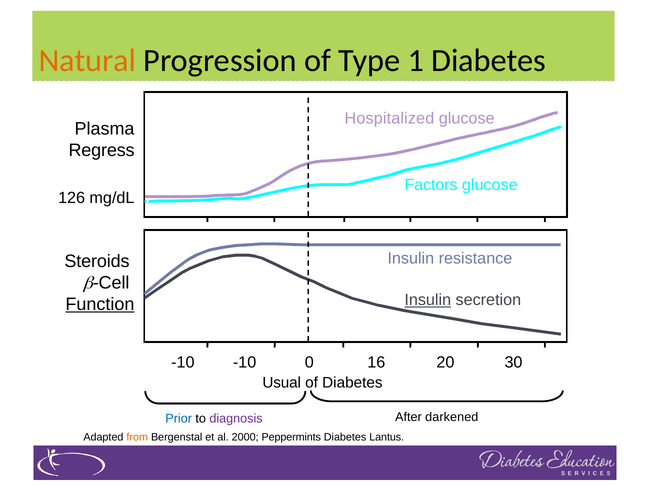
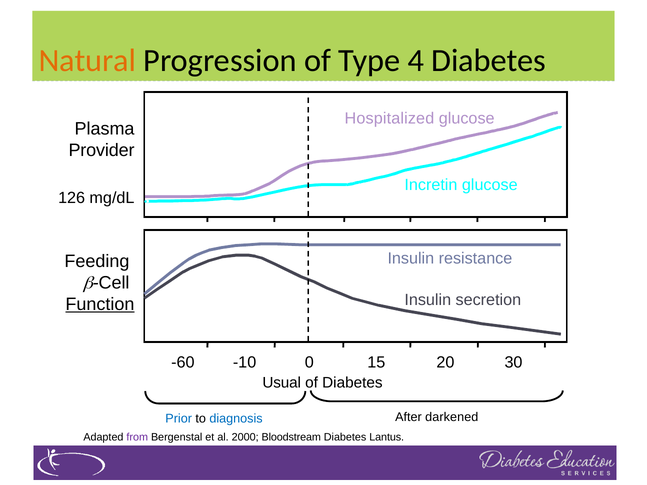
1: 1 -> 4 (416, 61)
Regress: Regress -> Provider (102, 151)
Factors: Factors -> Incretin (431, 185)
Steroids: Steroids -> Feeding (97, 261)
Insulin underline: present -> none (428, 300)
-10: -10 -> -60 (183, 362)
16: 16 -> 15 (376, 362)
diagnosis colour: purple -> blue (236, 419)
from colour: orange -> purple (137, 437)
Peppermints: Peppermints -> Bloodstream (291, 437)
